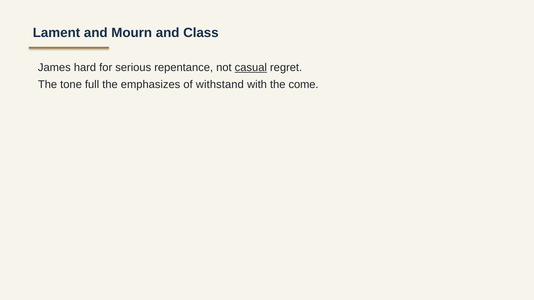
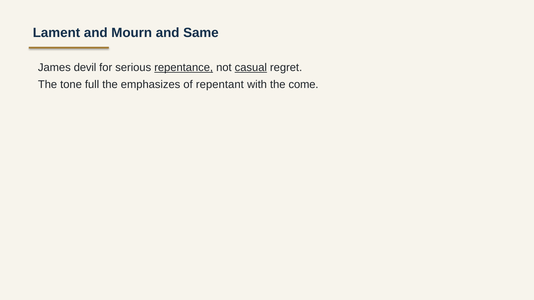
Class: Class -> Same (201, 33)
hard: hard -> devil (85, 68)
repentance underline: none -> present (184, 68)
withstand: withstand -> repentant (220, 85)
